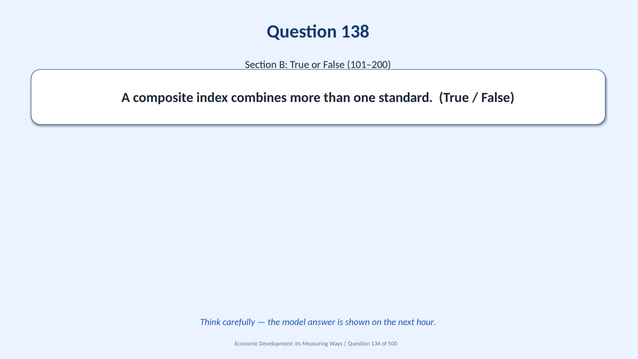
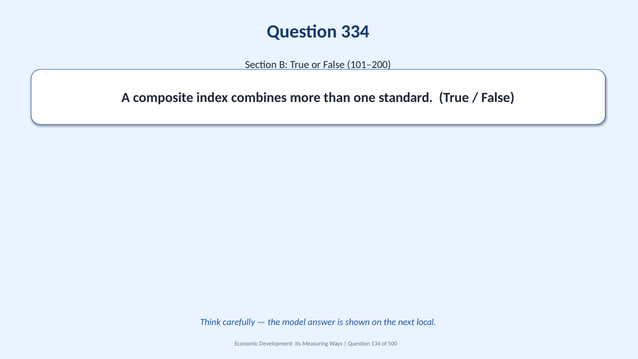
138: 138 -> 334 (355, 32)
hour: hour -> local (426, 322)
